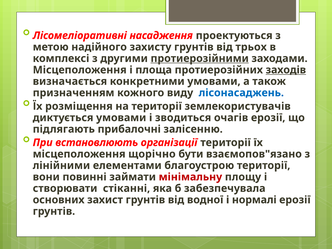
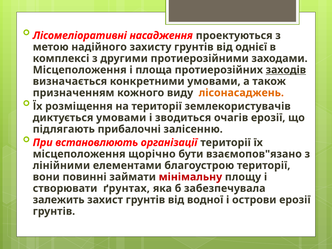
трьох: трьох -> однієї (251, 47)
протиерозійними underline: present -> none (200, 58)
лісонасаджень colour: blue -> orange (241, 93)
стіканні: стіканні -> ґрунтах (126, 188)
основних: основних -> залежить (59, 200)
нормалі: нормалі -> острови (254, 200)
